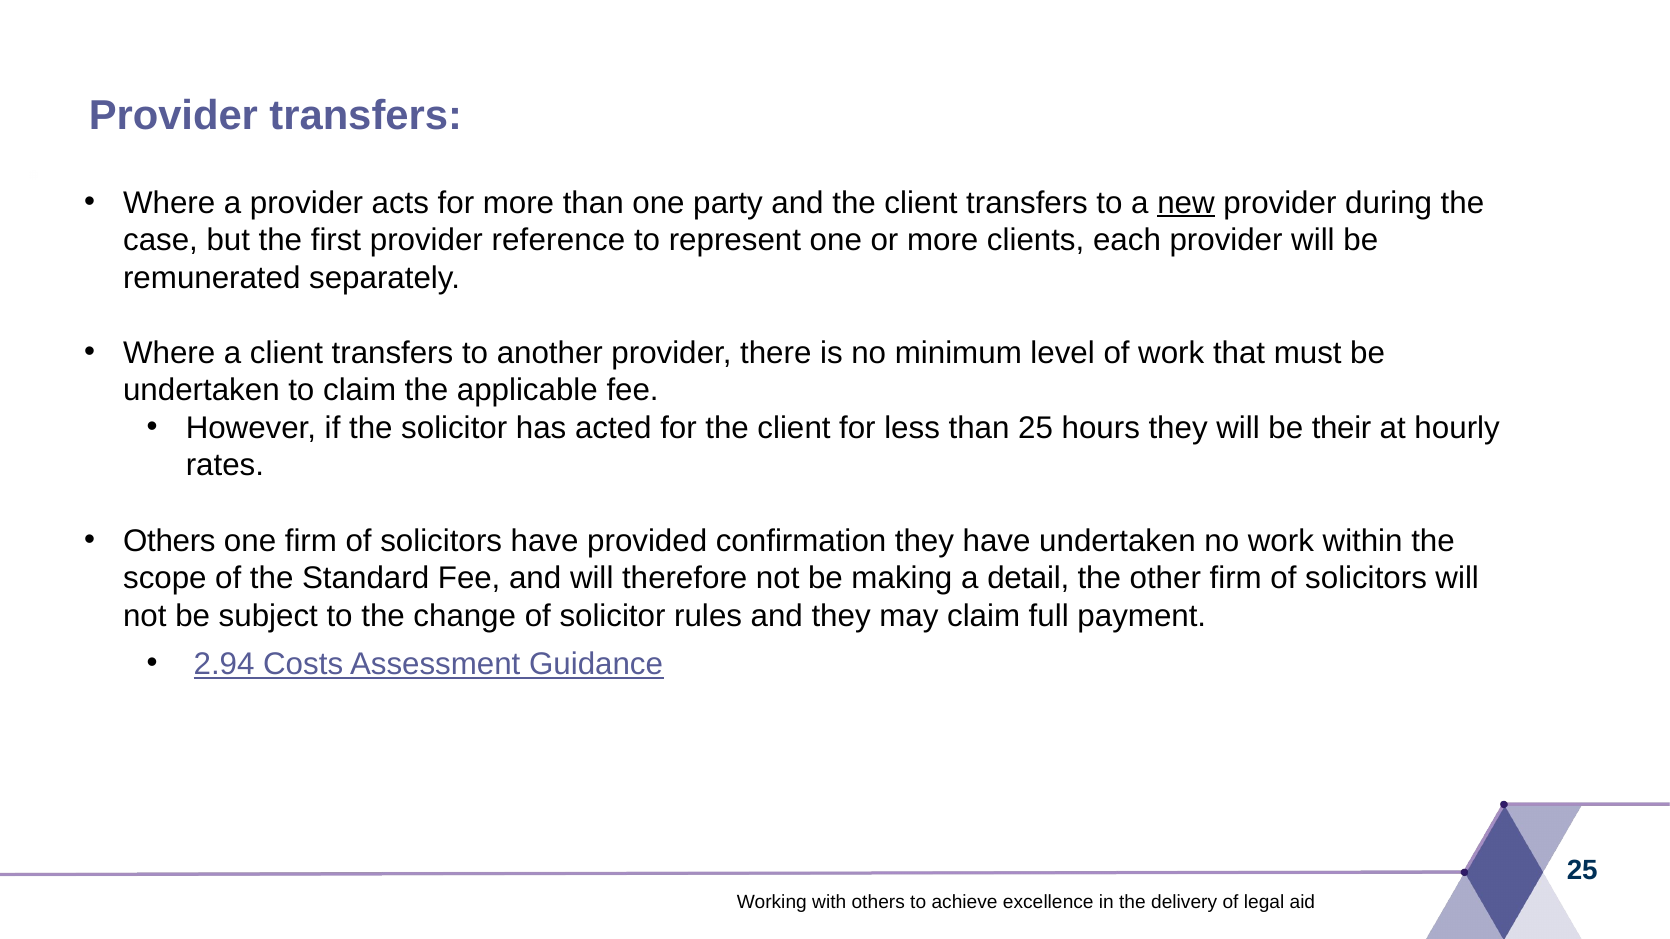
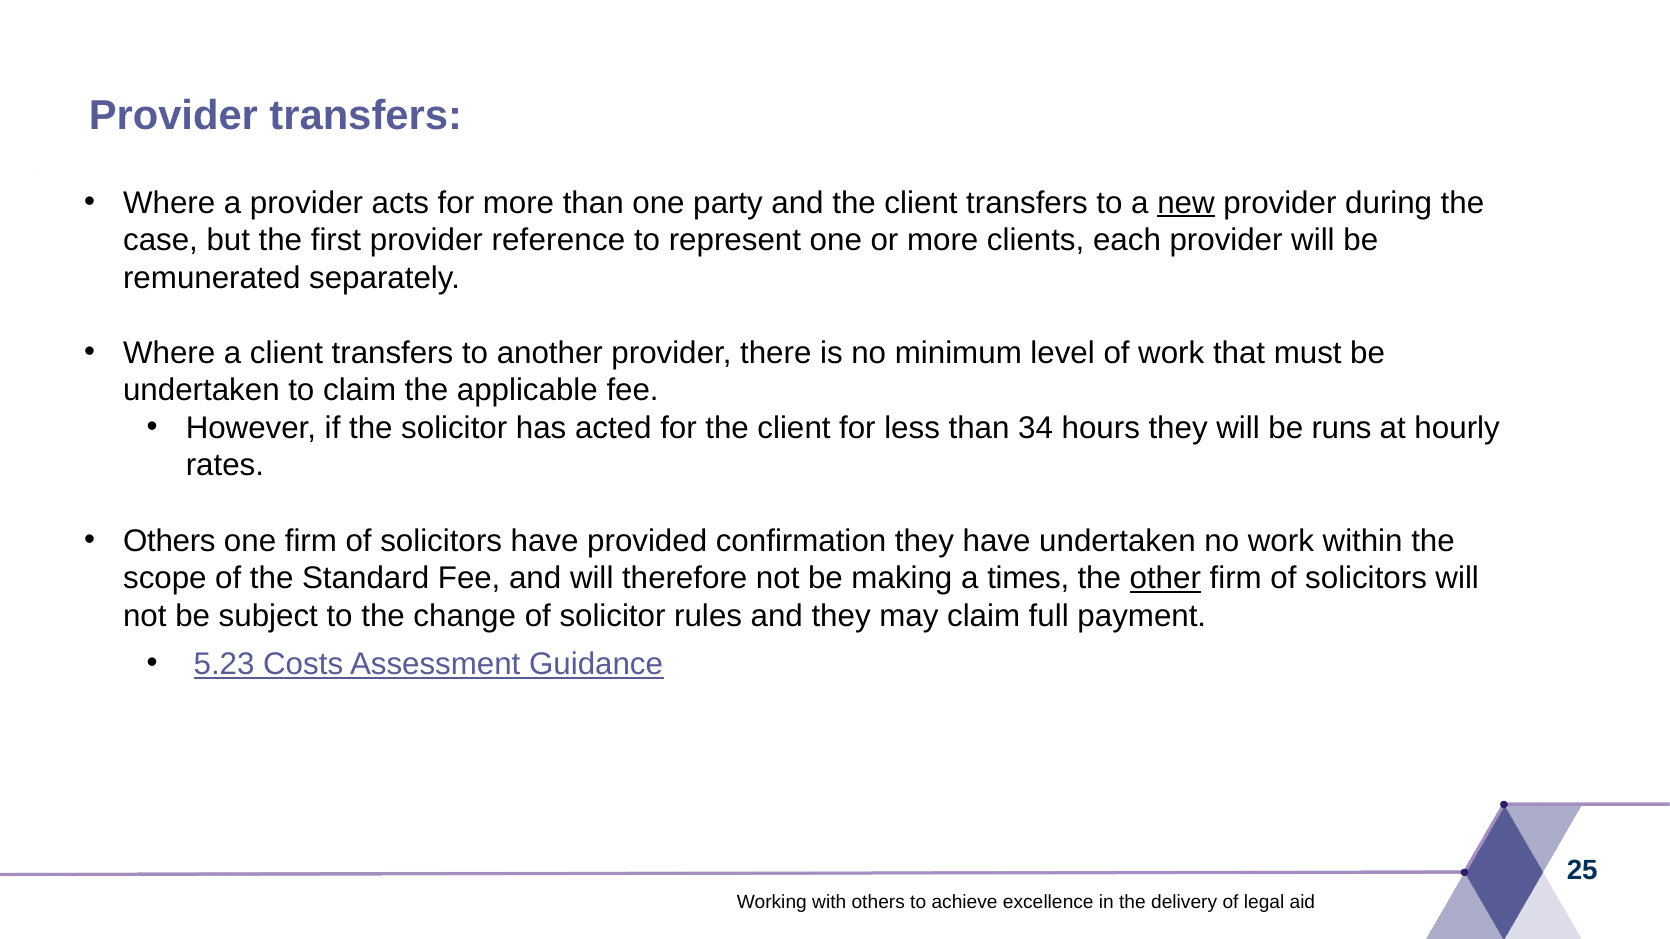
than 25: 25 -> 34 (1036, 428)
their: their -> runs (1342, 428)
detail: detail -> times (1028, 579)
other underline: none -> present (1165, 579)
2.94: 2.94 -> 5.23 (224, 664)
